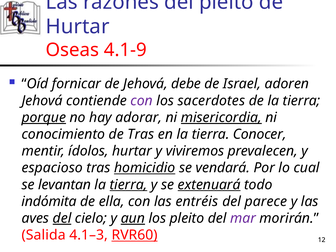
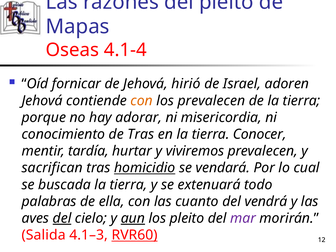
Hurtar: Hurtar -> Mapas (78, 27)
4.1-9: 4.1-9 -> 4.1-4 (125, 50)
debe: debe -> hirió (186, 84)
con colour: purple -> orange (142, 101)
los sacerdotes: sacerdotes -> prevalecen (211, 101)
porque underline: present -> none (44, 117)
misericordia underline: present -> none (221, 117)
ídolos: ídolos -> tardía (88, 151)
espacioso: espacioso -> sacrifican (52, 168)
levantan: levantan -> buscada (65, 185)
tierra underline: present -> none (128, 185)
extenuará underline: present -> none (209, 185)
indómita: indómita -> palabras (49, 201)
entréis: entréis -> cuanto (197, 201)
parece: parece -> vendrá (266, 201)
